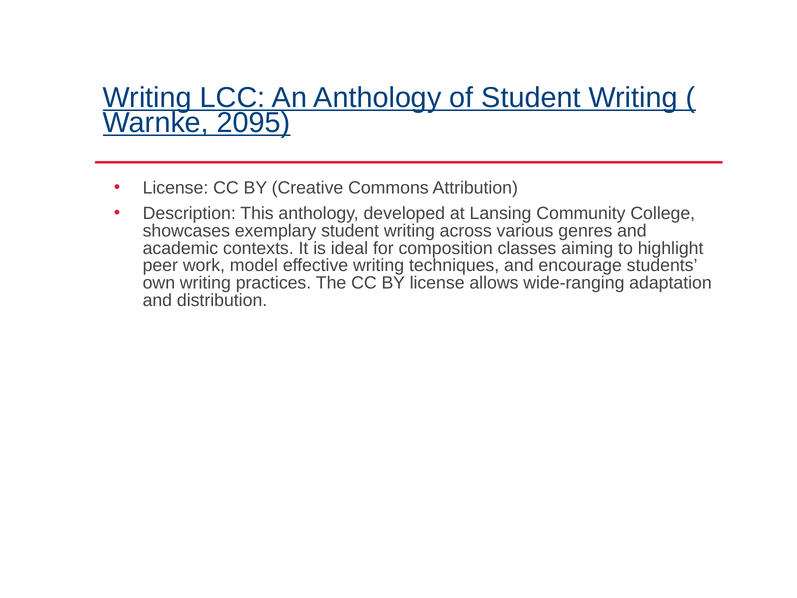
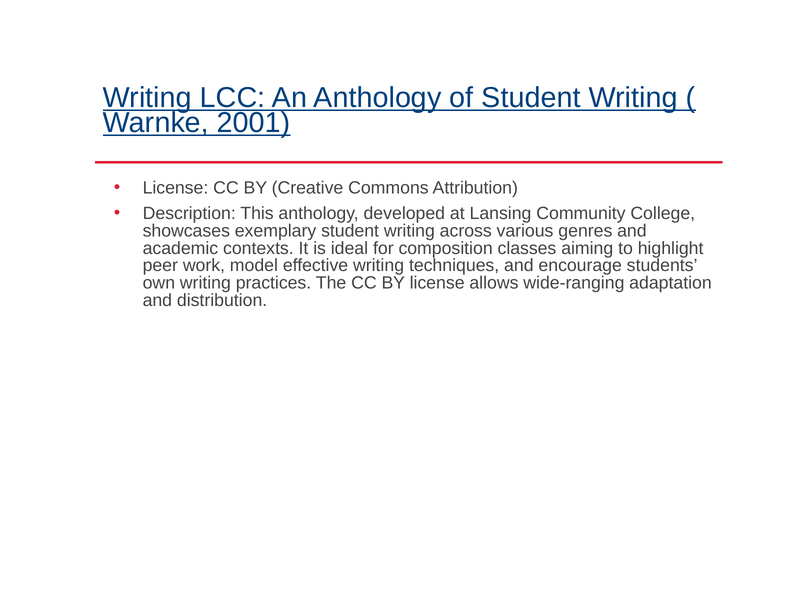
2095: 2095 -> 2001 (254, 123)
